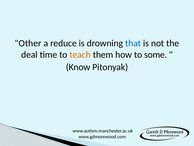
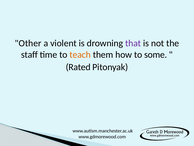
reduce: reduce -> violent (63, 43)
that colour: blue -> purple (133, 43)
deal: deal -> staff (29, 54)
Know: Know -> Rated (78, 67)
